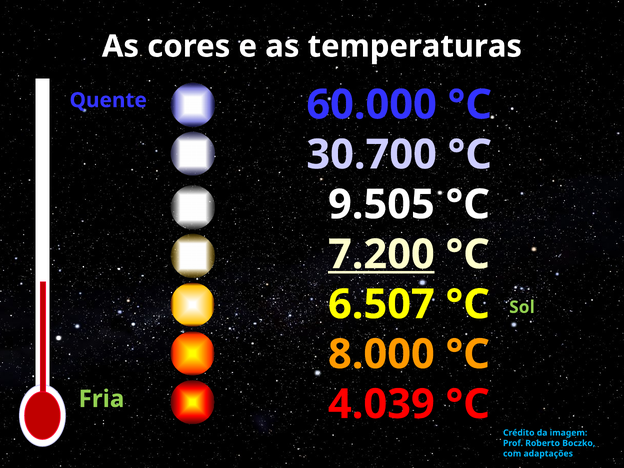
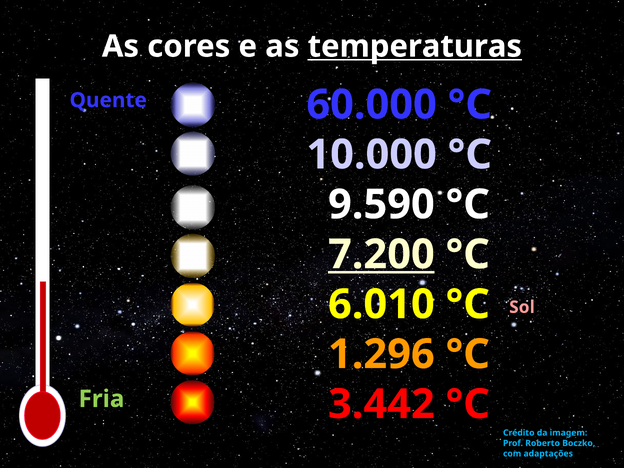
temperaturas underline: none -> present (415, 46)
30.700: 30.700 -> 10.000 (372, 155)
9.505: 9.505 -> 9.590 (381, 205)
6.507: 6.507 -> 6.010 (381, 304)
Sol colour: light green -> pink (522, 307)
8.000: 8.000 -> 1.296 (381, 354)
4.039: 4.039 -> 3.442 (381, 404)
